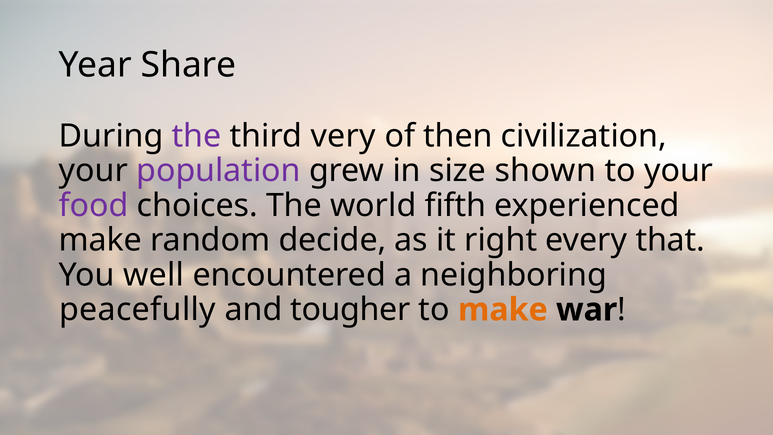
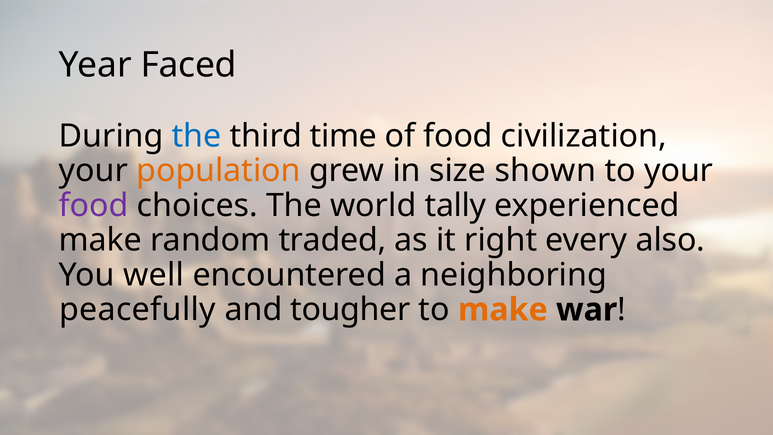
Share: Share -> Faced (189, 65)
the colour: purple -> blue (197, 136)
very: very -> time (343, 136)
of then: then -> food (458, 136)
population colour: purple -> orange (219, 171)
fifth: fifth -> tally (455, 205)
decide: decide -> traded (332, 240)
that: that -> also (670, 240)
